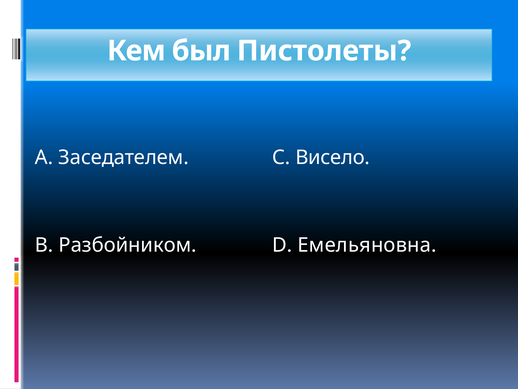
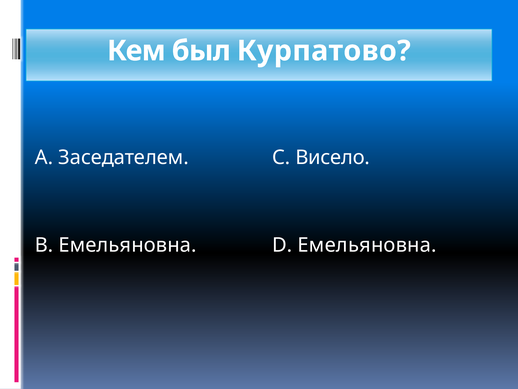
Пистолеты: Пистолеты -> Курпатово (324, 51)
В Разбойником: Разбойником -> Емельяновна (128, 245)
